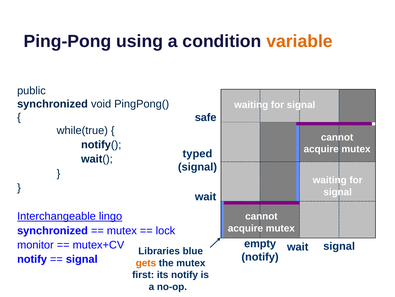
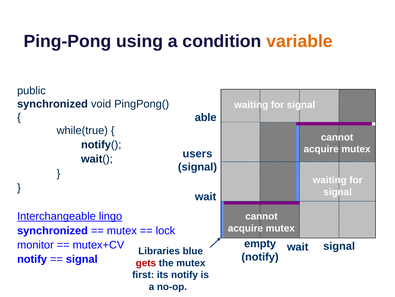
safe: safe -> able (206, 117)
typed: typed -> users (197, 153)
gets colour: orange -> red (146, 262)
